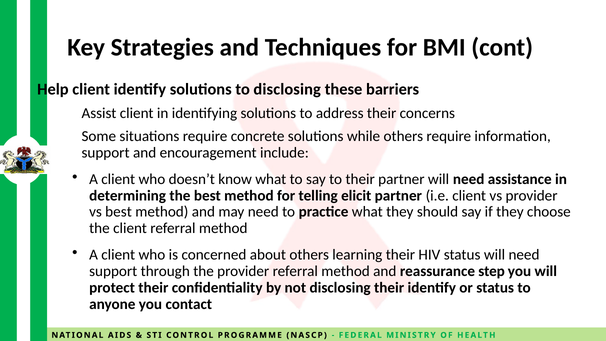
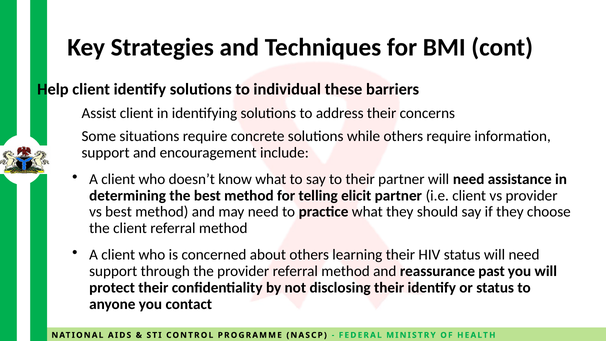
to disclosing: disclosing -> individual (287, 89)
step: step -> past (492, 271)
